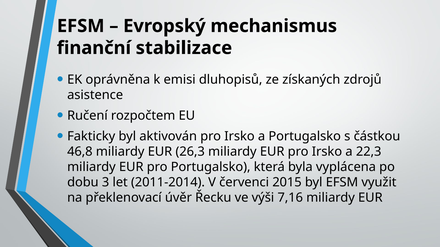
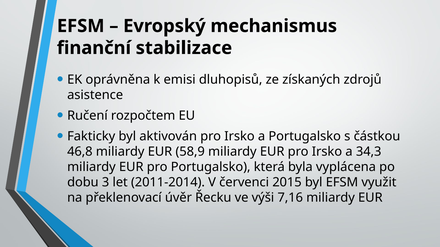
26,3: 26,3 -> 58,9 (190, 152)
22,3: 22,3 -> 34,3 (369, 152)
